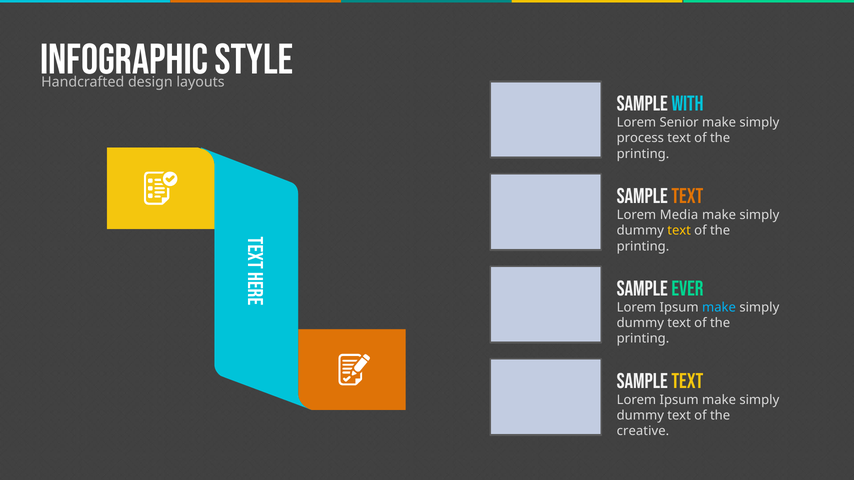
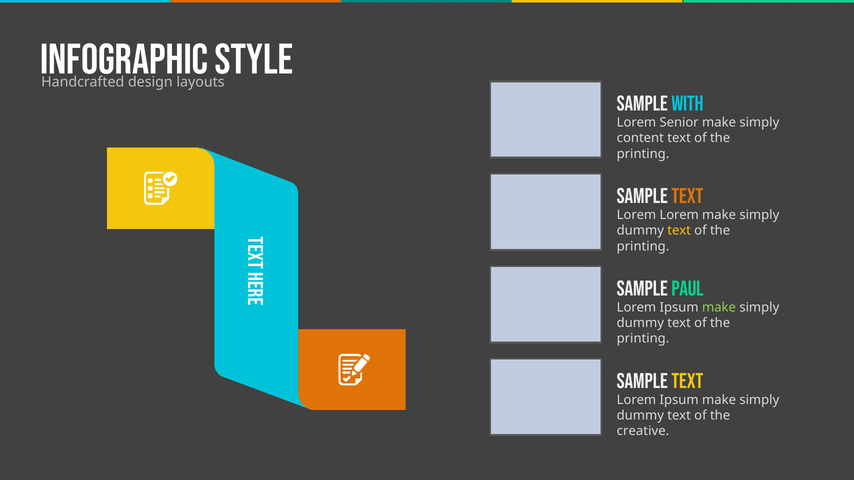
process: process -> content (640, 138)
Lorem Media: Media -> Lorem (679, 215)
EVER: EVER -> PAUL (687, 289)
make colour: light blue -> light green (719, 308)
